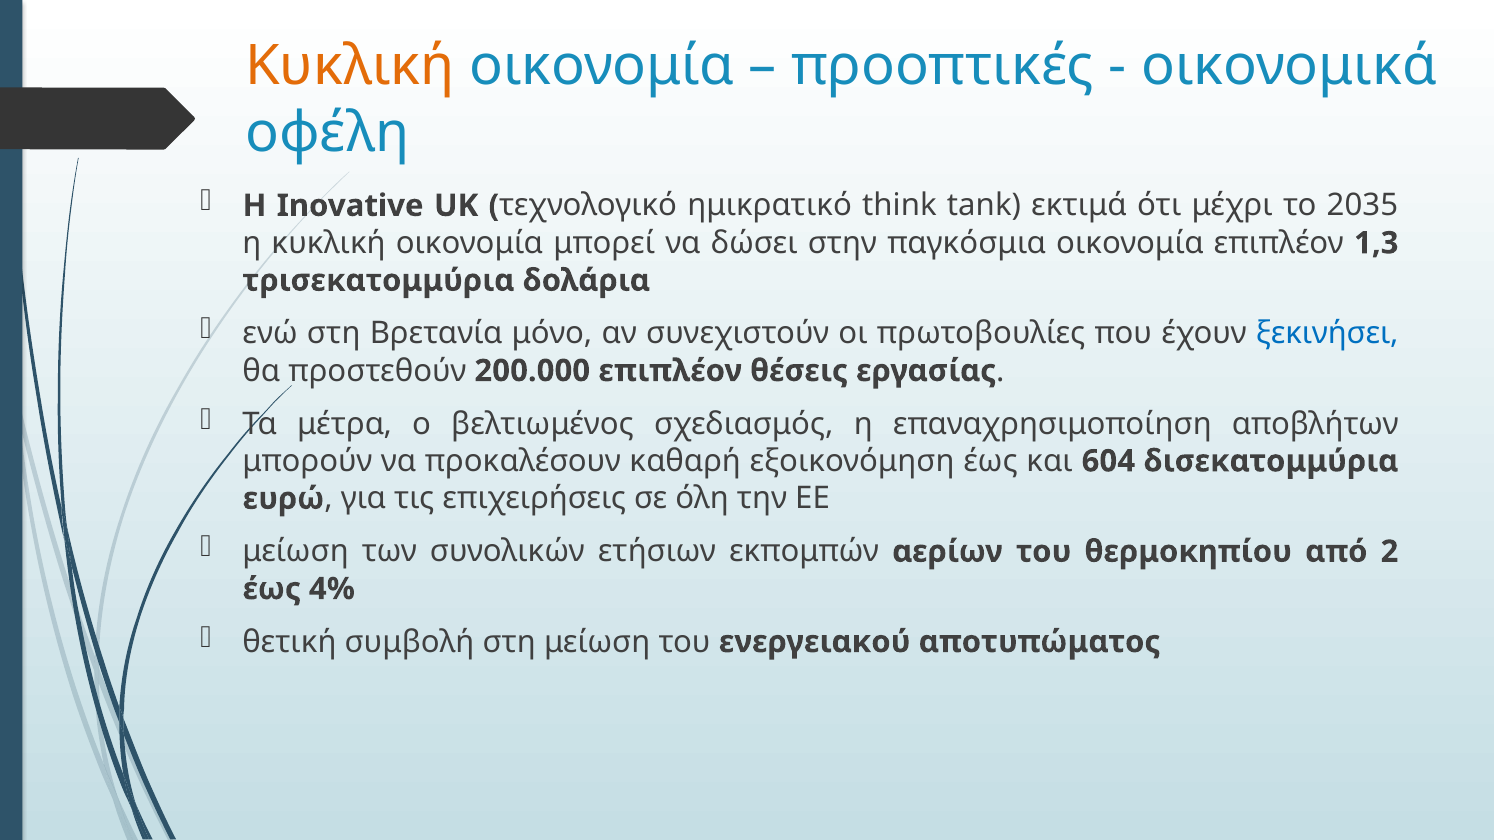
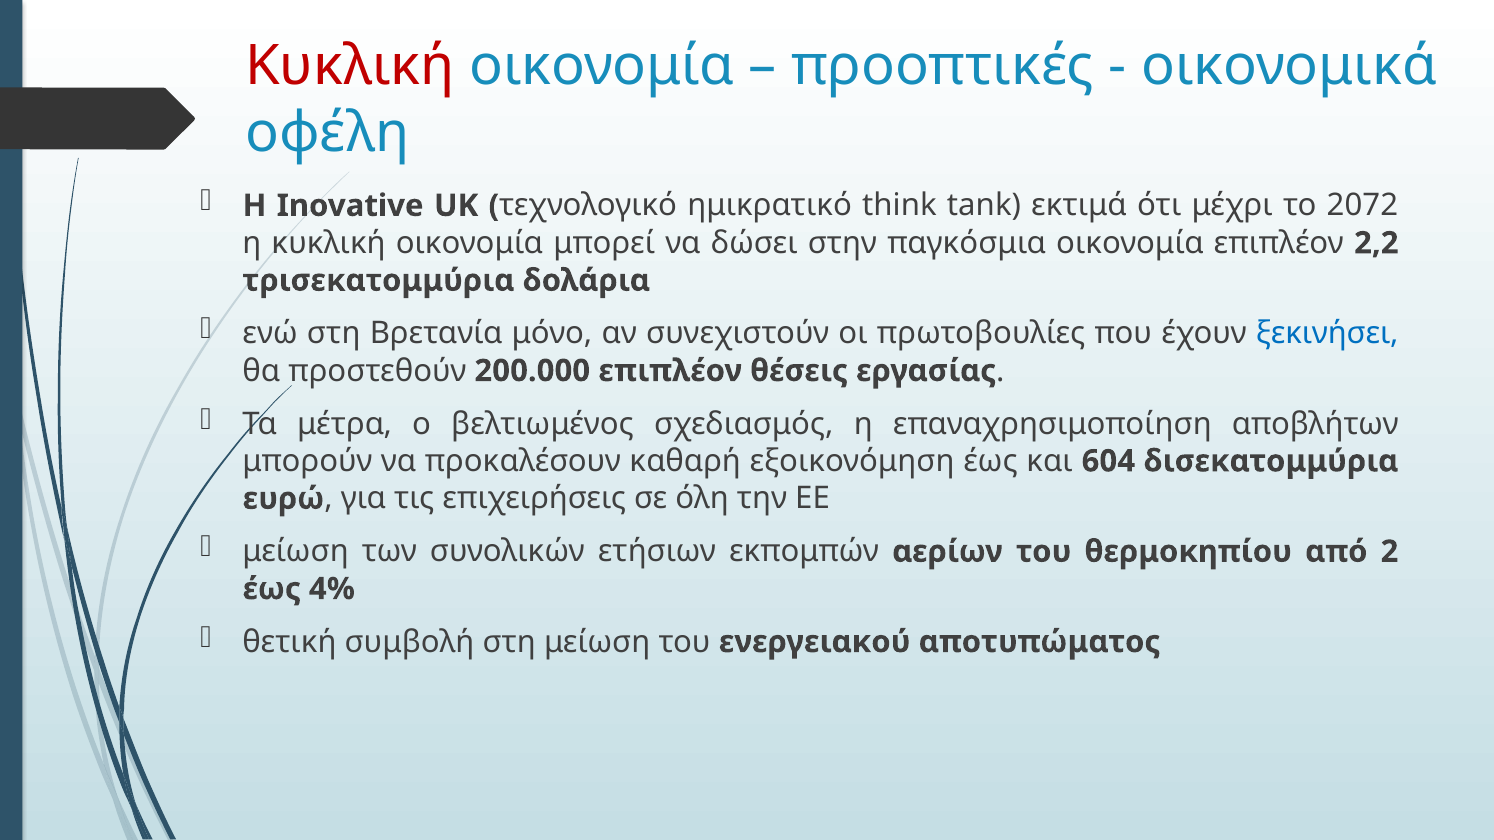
Κυκλική colour: orange -> red (350, 66)
2035: 2035 -> 2072 (1362, 206)
1,3: 1,3 -> 2,2 (1376, 243)
